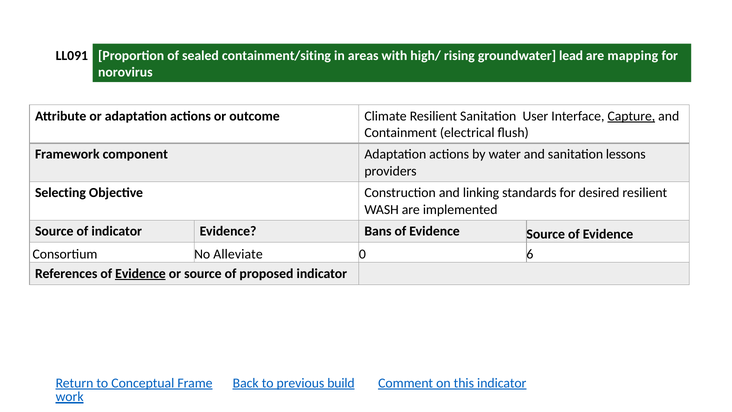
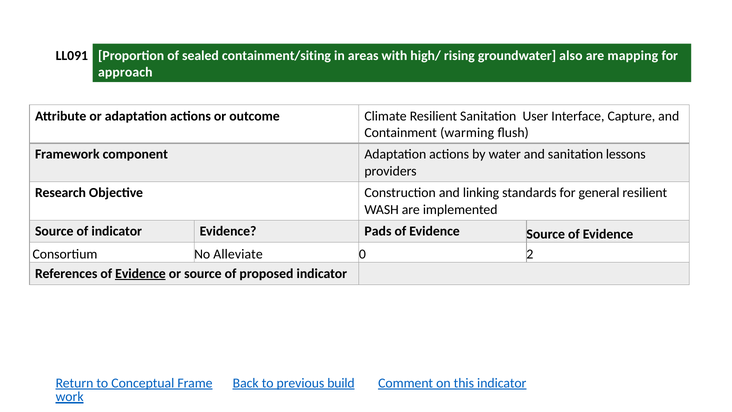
lead: lead -> also (571, 56)
norovirus: norovirus -> approach (125, 72)
Capture underline: present -> none (631, 116)
electrical: electrical -> warming (467, 133)
Selecting: Selecting -> Research (60, 193)
desired: desired -> general (599, 193)
Bans: Bans -> Pads (378, 231)
6: 6 -> 2 (530, 254)
